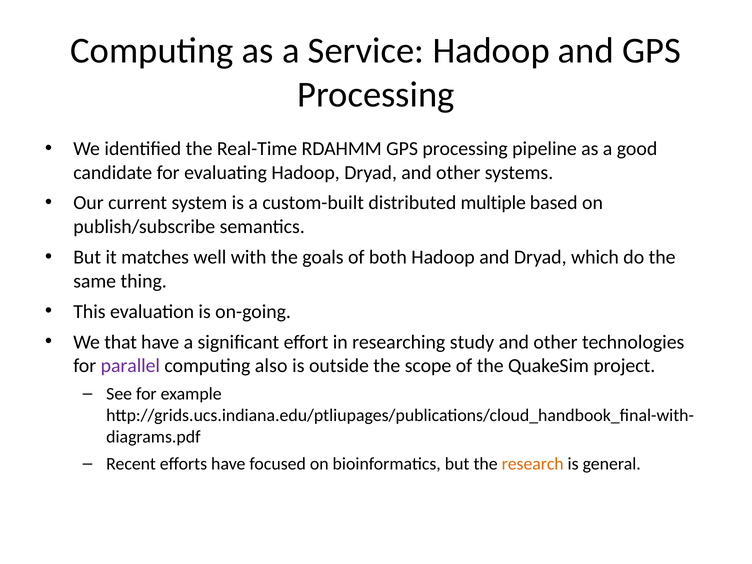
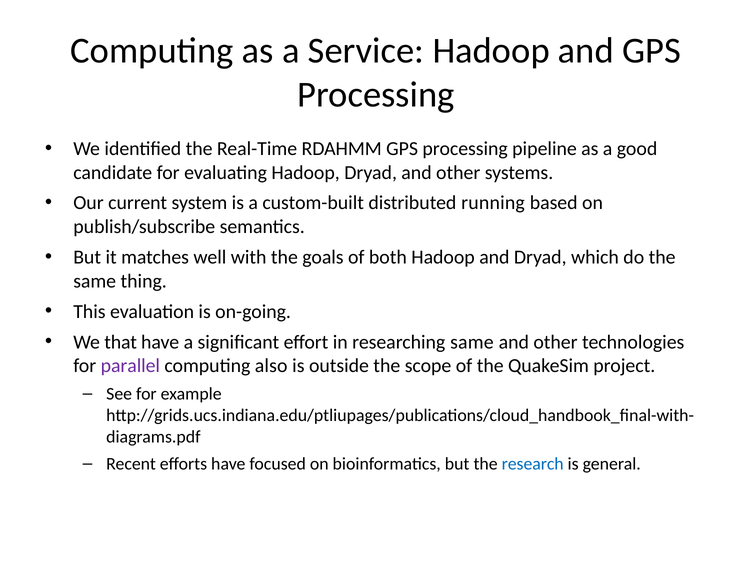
multiple: multiple -> running (493, 203)
researching study: study -> same (472, 342)
research colour: orange -> blue (533, 464)
